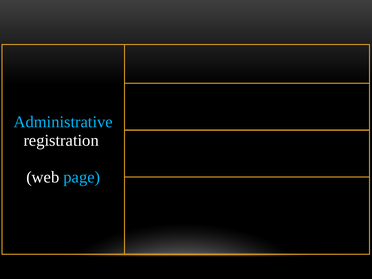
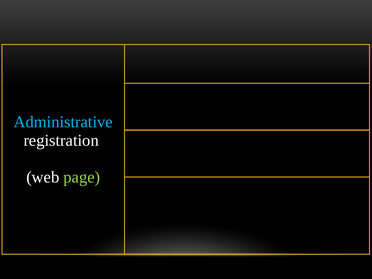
page colour: light blue -> light green (82, 177)
